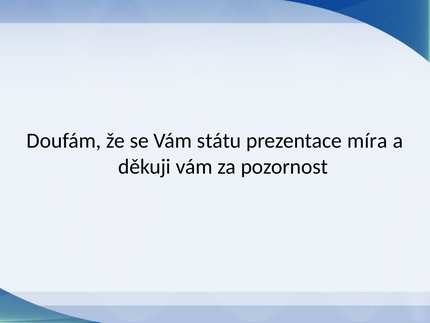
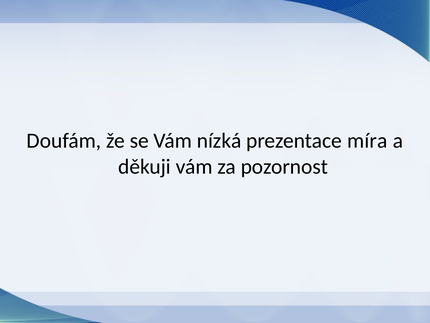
státu: státu -> nízká (219, 141)
